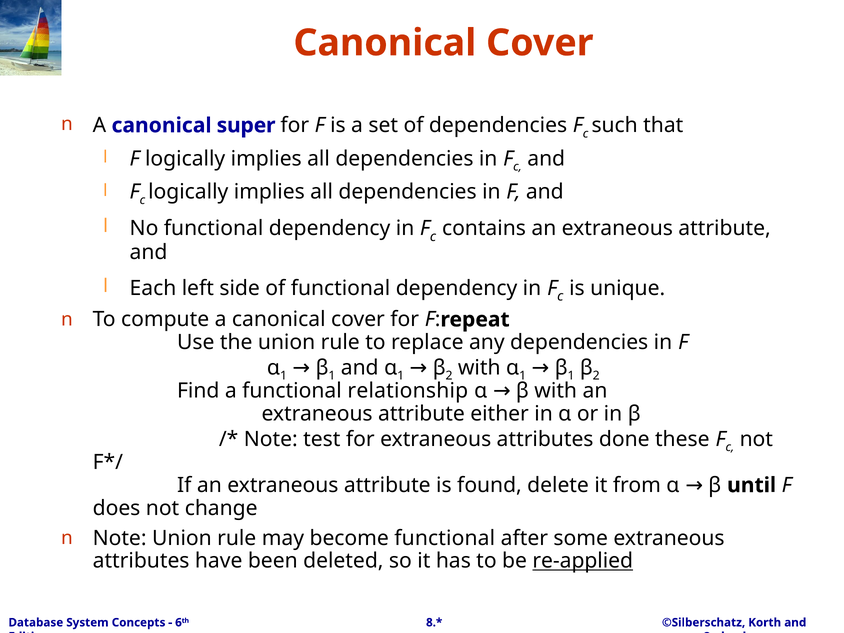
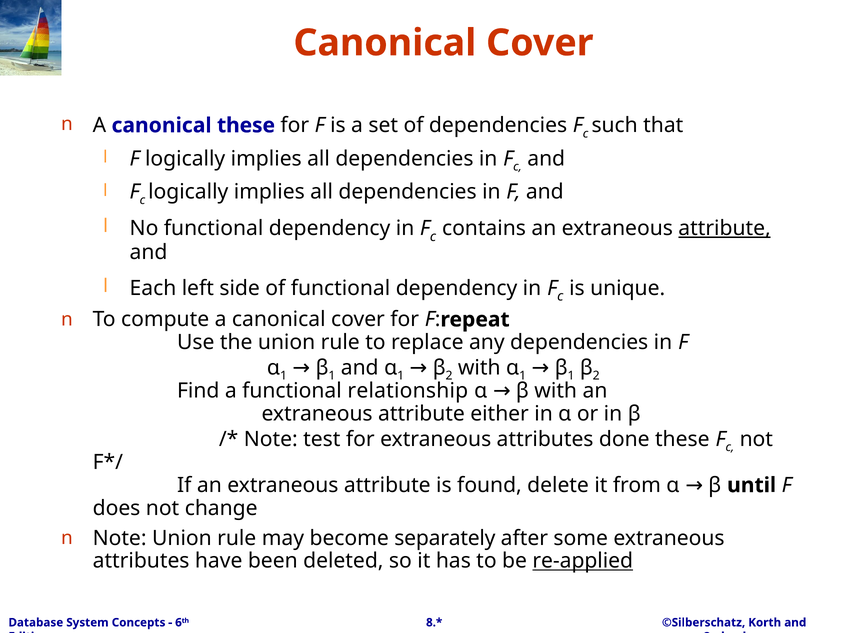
canonical super: super -> these (246, 125)
attribute underline: none -> present (725, 228)
become functional: functional -> separately (445, 538)
